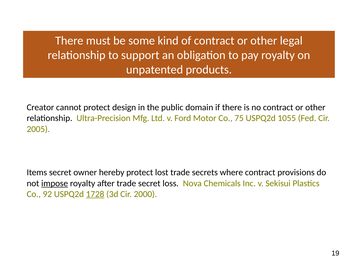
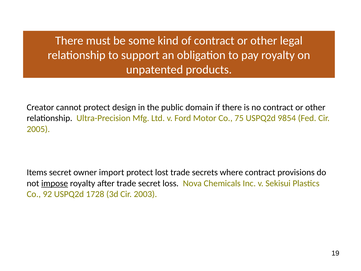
1055: 1055 -> 9854 (287, 118)
hereby: hereby -> import (112, 172)
1728 underline: present -> none (95, 194)
2000: 2000 -> 2003 (145, 194)
